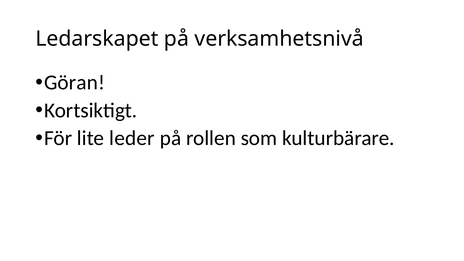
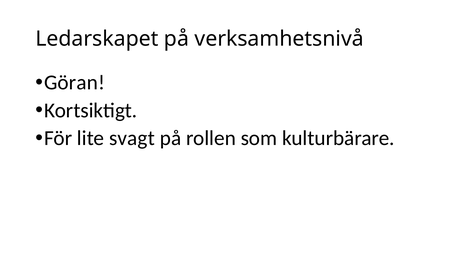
leder: leder -> svagt (132, 138)
